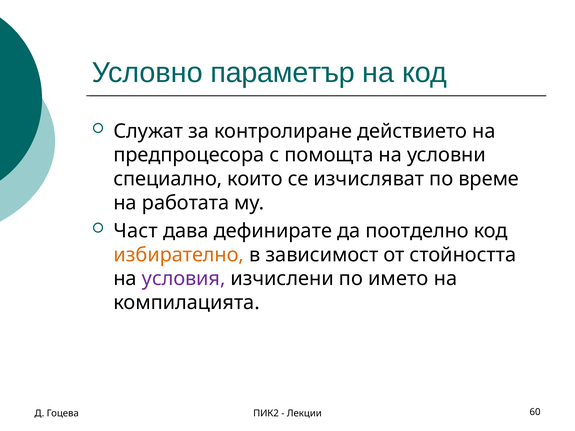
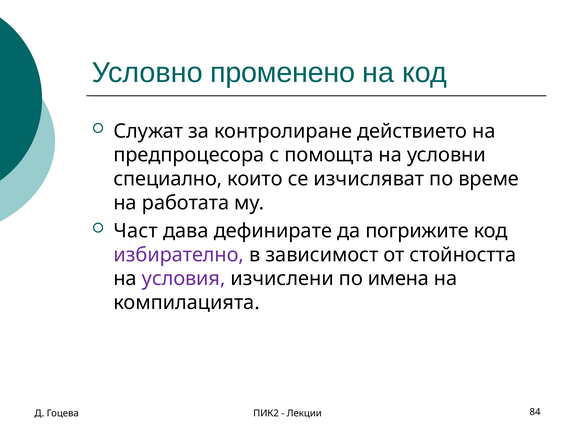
параметър: параметър -> променено (283, 73)
поотделно: поотделно -> погрижите (417, 231)
избирателно colour: orange -> purple (179, 255)
името: името -> имена (398, 279)
60: 60 -> 84 (535, 412)
